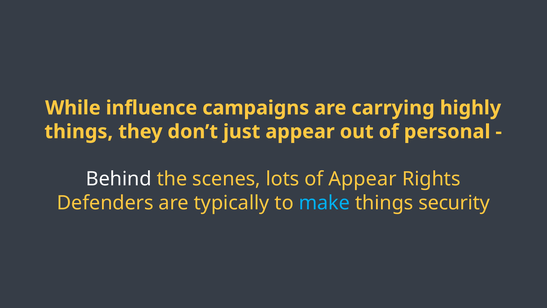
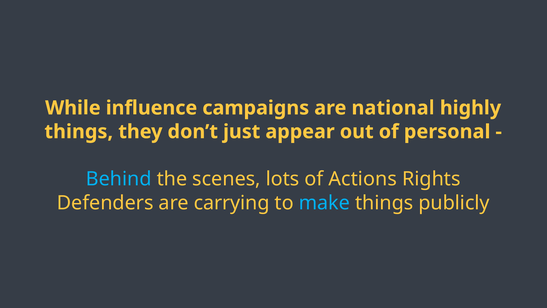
carrying: carrying -> national (393, 108)
Behind colour: white -> light blue (119, 179)
of Appear: Appear -> Actions (363, 179)
typically: typically -> carrying (232, 203)
security: security -> publicly (454, 203)
